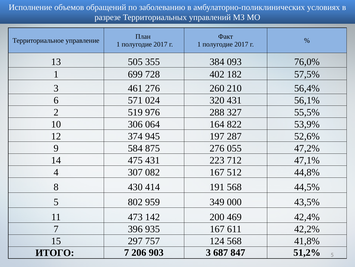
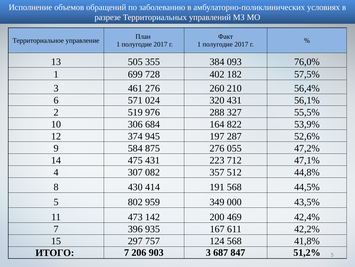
064: 064 -> 684 (153, 124)
082 167: 167 -> 357 (217, 172)
